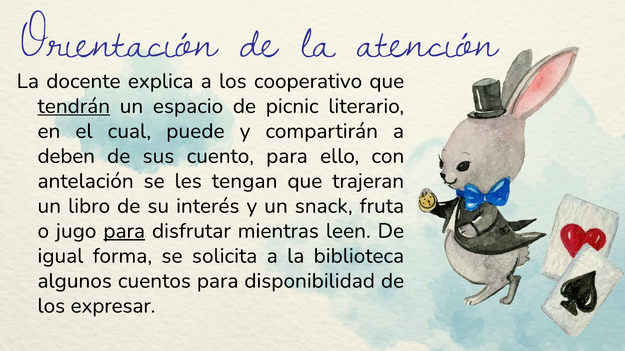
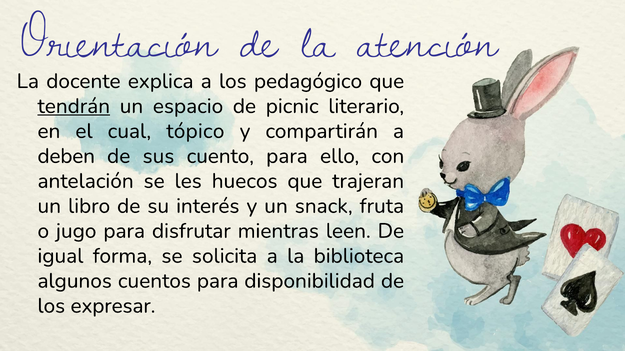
cooperativo: cooperativo -> pedagógico (308, 81)
puede: puede -> tópico (195, 131)
tengan: tengan -> huecos (245, 181)
para underline: present -> none (124, 231)
